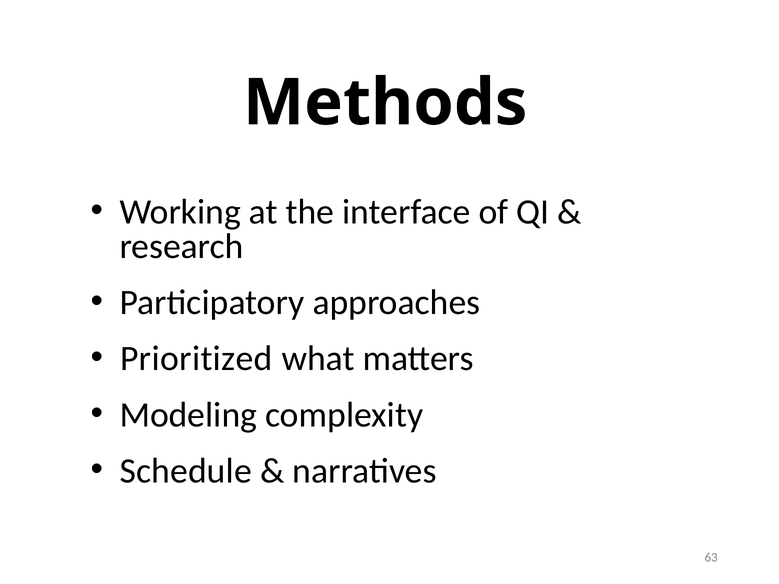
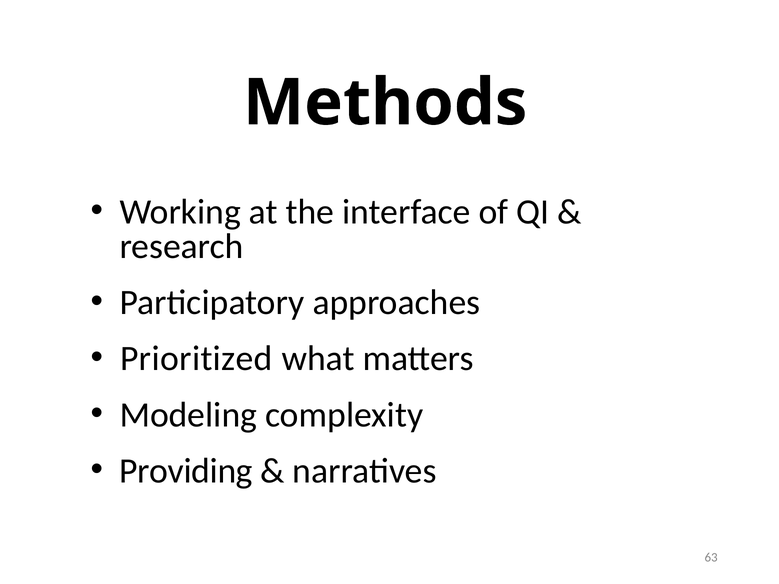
Schedule: Schedule -> Providing (186, 471)
